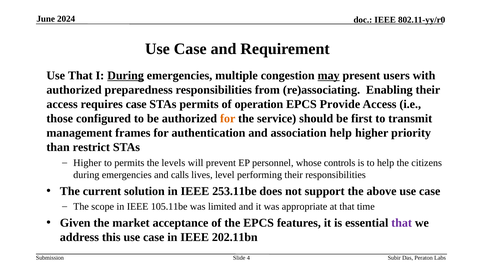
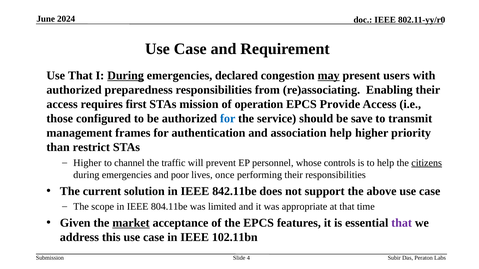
multiple: multiple -> declared (237, 76)
requires case: case -> first (136, 104)
STAs permits: permits -> mission (199, 104)
for colour: orange -> blue (228, 119)
first: first -> save (362, 119)
to permits: permits -> channel (129, 163)
levels: levels -> traffic (173, 163)
citizens underline: none -> present (427, 163)
calls: calls -> poor (180, 175)
level: level -> once (225, 175)
253.11be: 253.11be -> 842.11be (234, 191)
105.11be: 105.11be -> 804.11be (169, 207)
market underline: none -> present (131, 223)
202.11bn: 202.11bn -> 102.11bn (235, 238)
